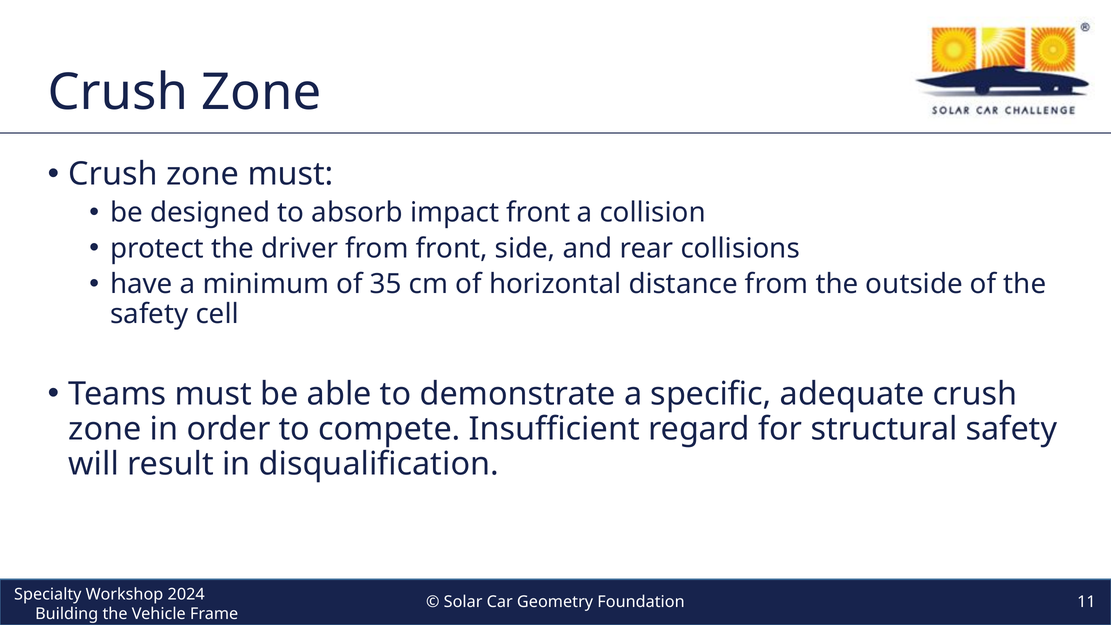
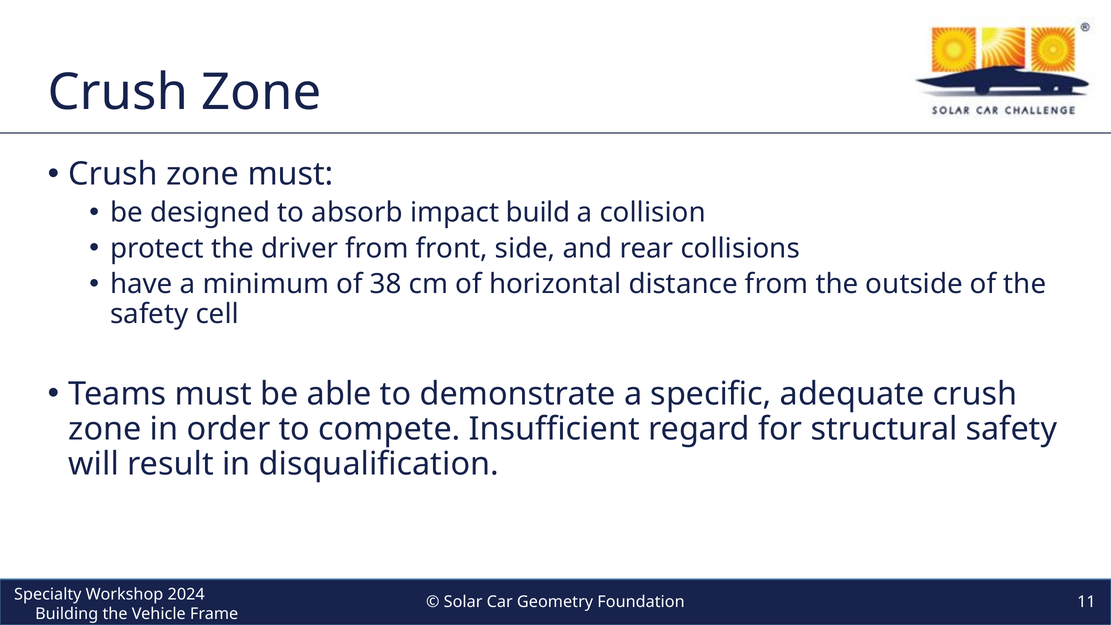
impact front: front -> build (538, 213)
35: 35 -> 38 (386, 284)
